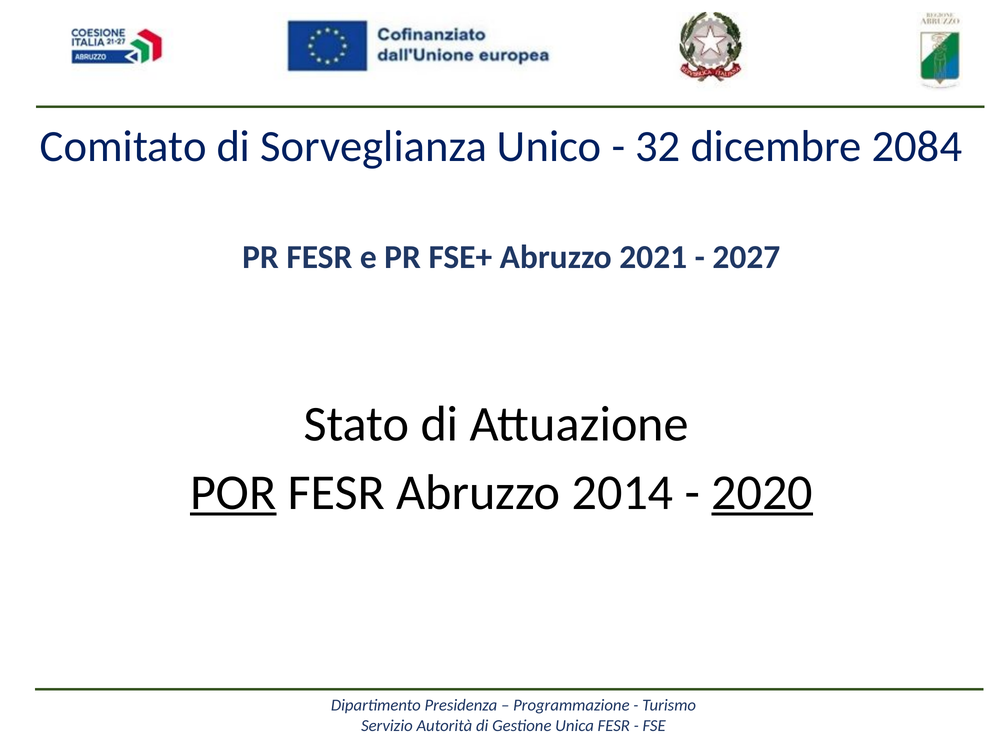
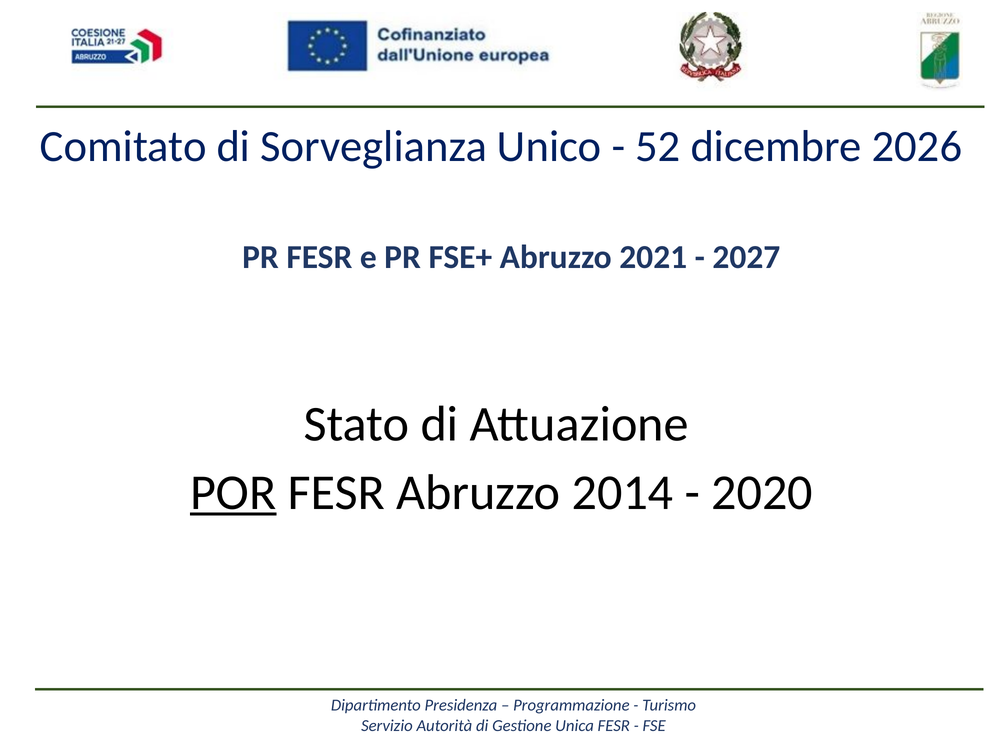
32: 32 -> 52 (658, 146)
2084: 2084 -> 2026 (917, 146)
2020 underline: present -> none (762, 492)
